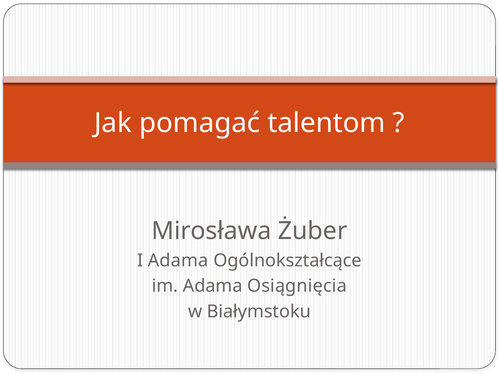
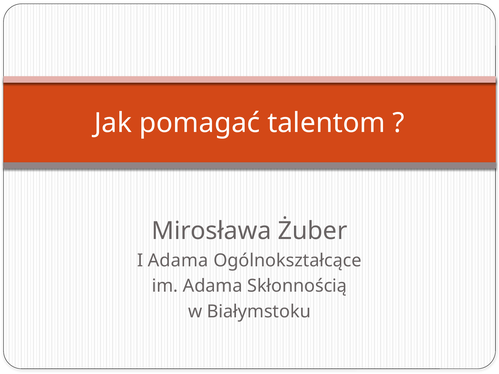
Osiągnięcia: Osiągnięcia -> Skłonnością (297, 286)
